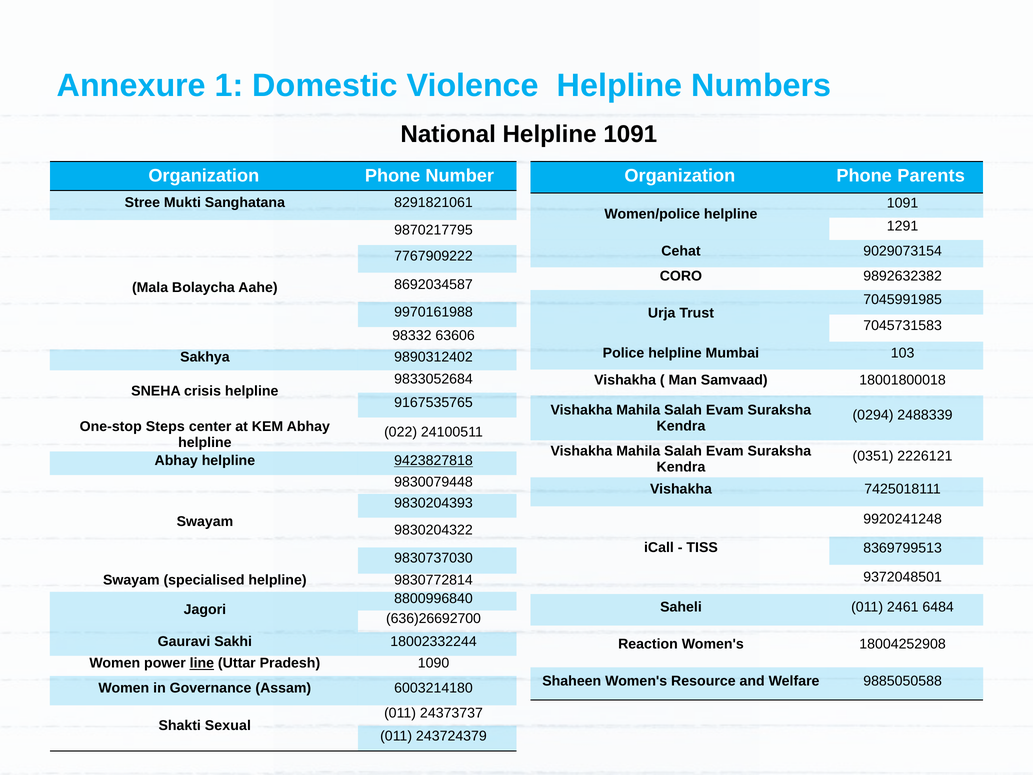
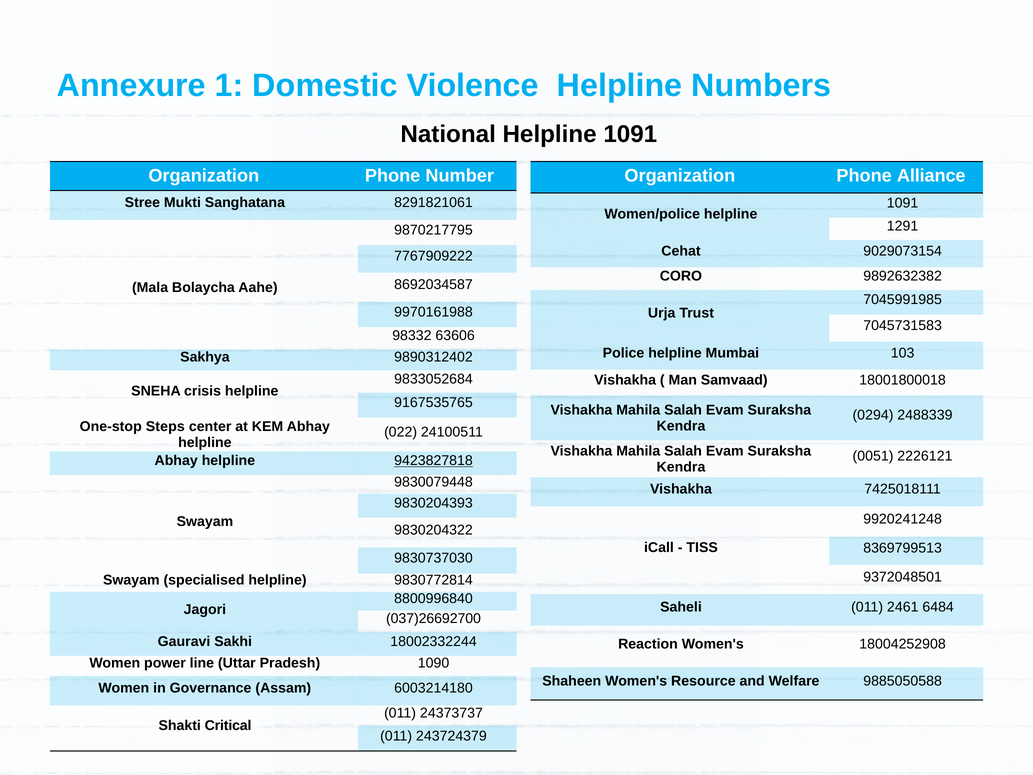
Parents: Parents -> Alliance (931, 176)
0351: 0351 -> 0051 (873, 456)
636)26692700: 636)26692700 -> 037)26692700 (434, 619)
line underline: present -> none (202, 663)
Sexual: Sexual -> Critical (228, 725)
